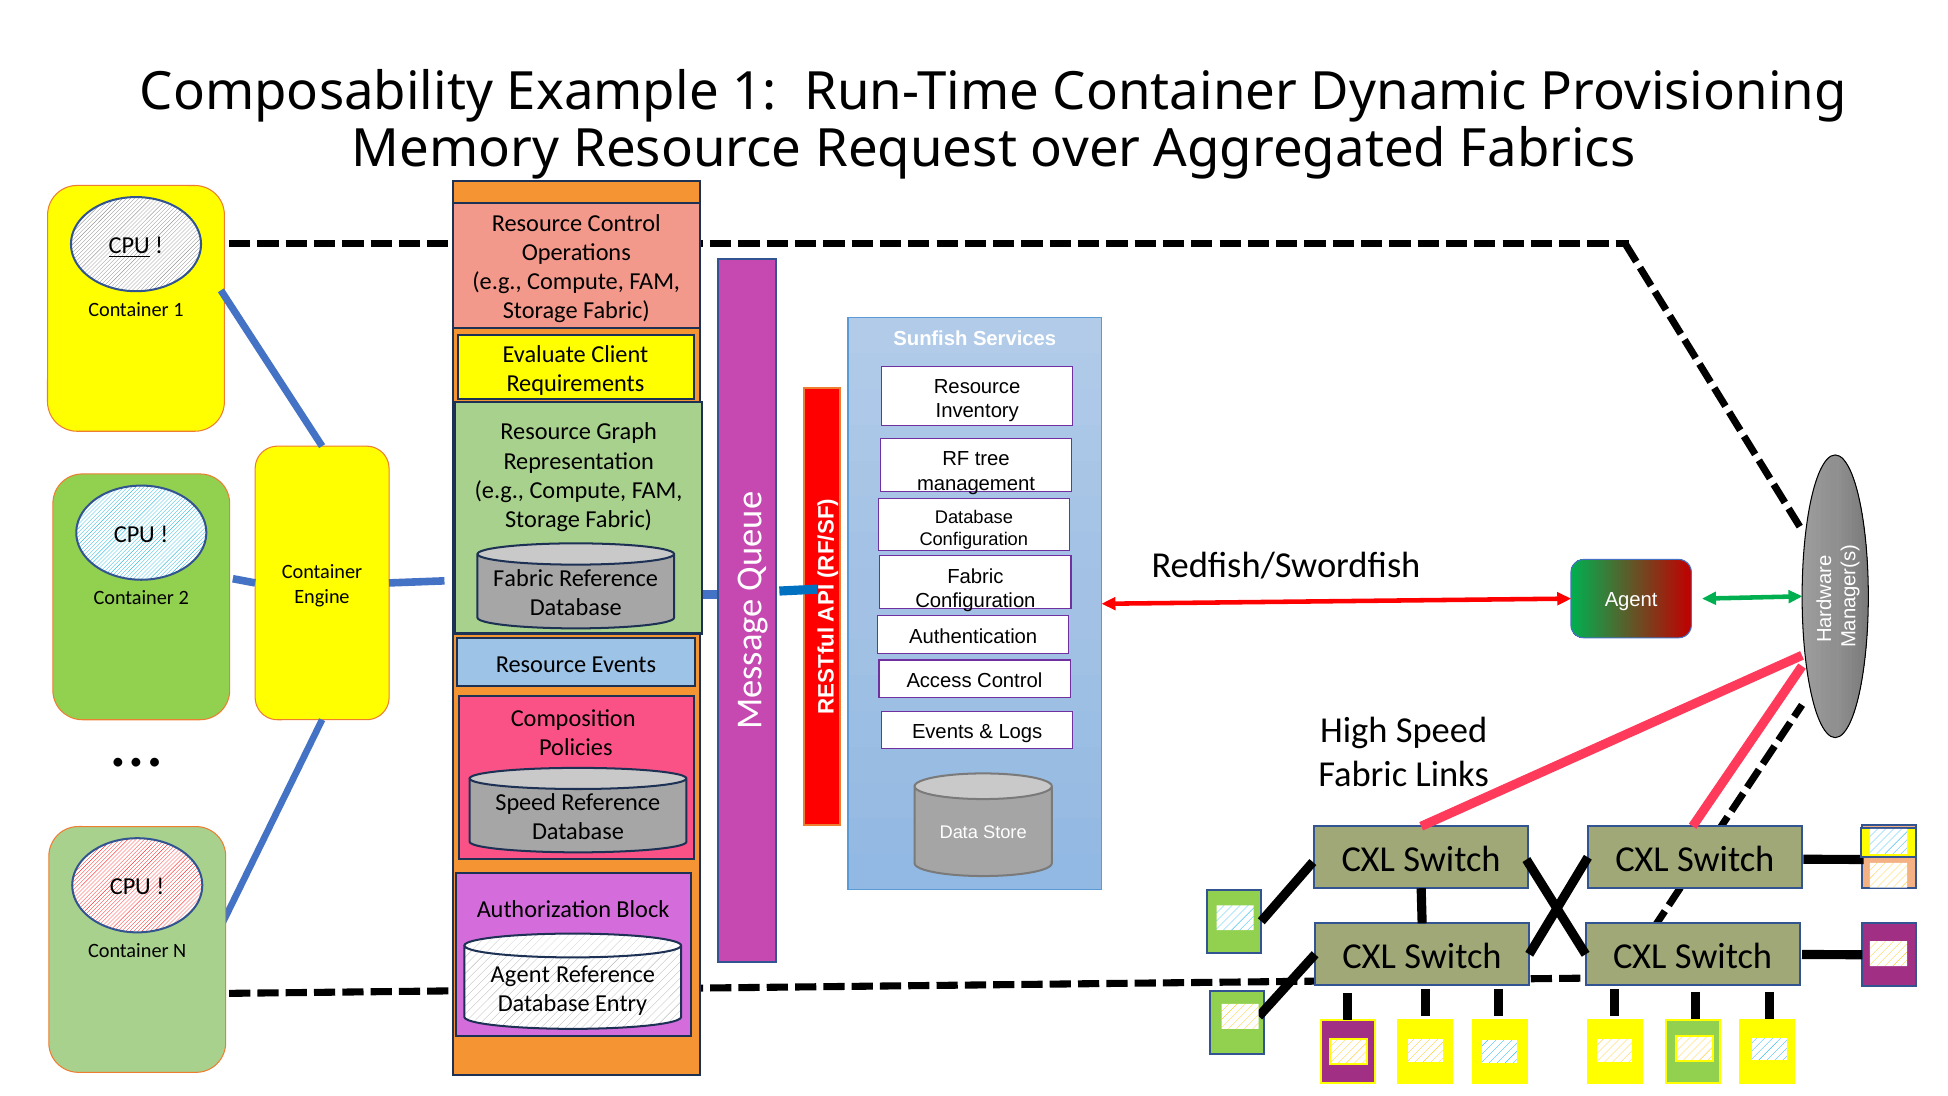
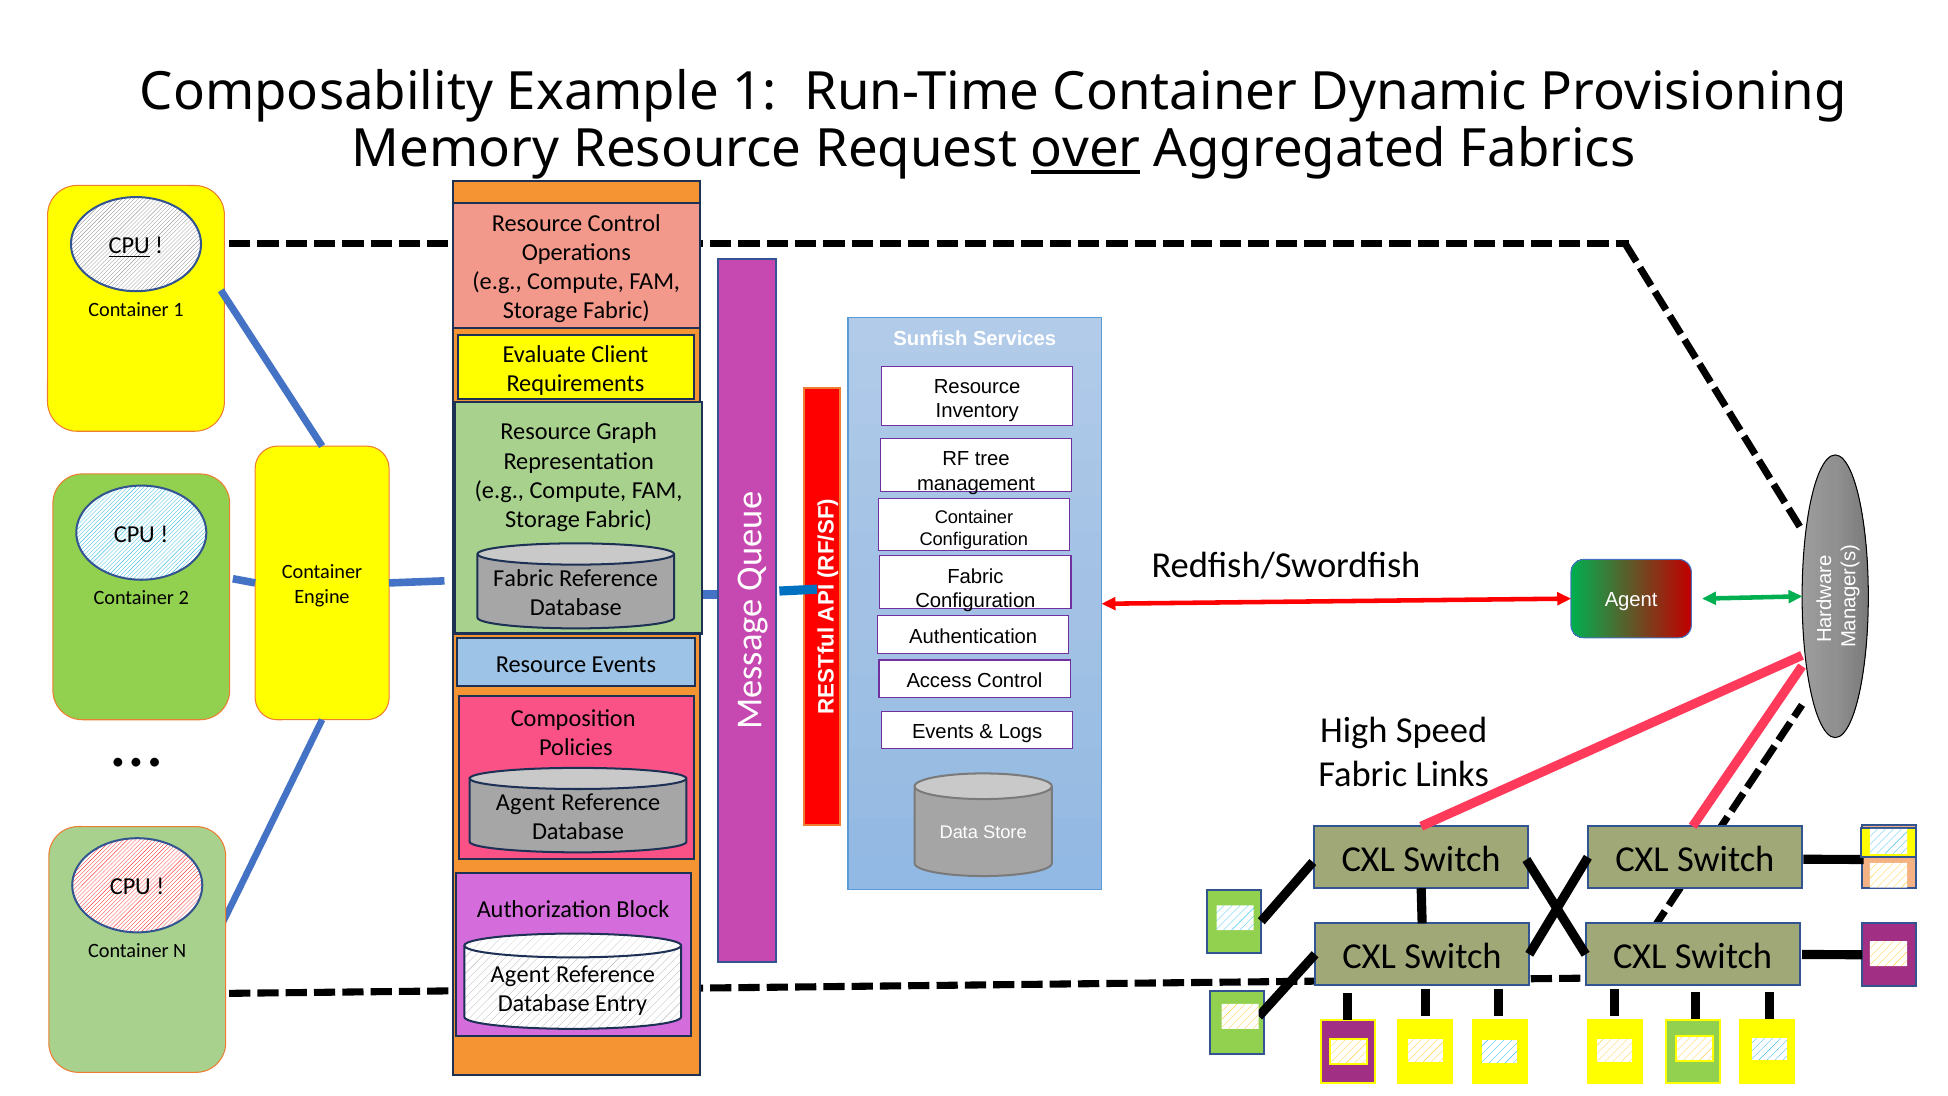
over underline: none -> present (1086, 149)
Database: Database -> Container (974, 518)
Speed: Speed -> Agent (526, 802)
